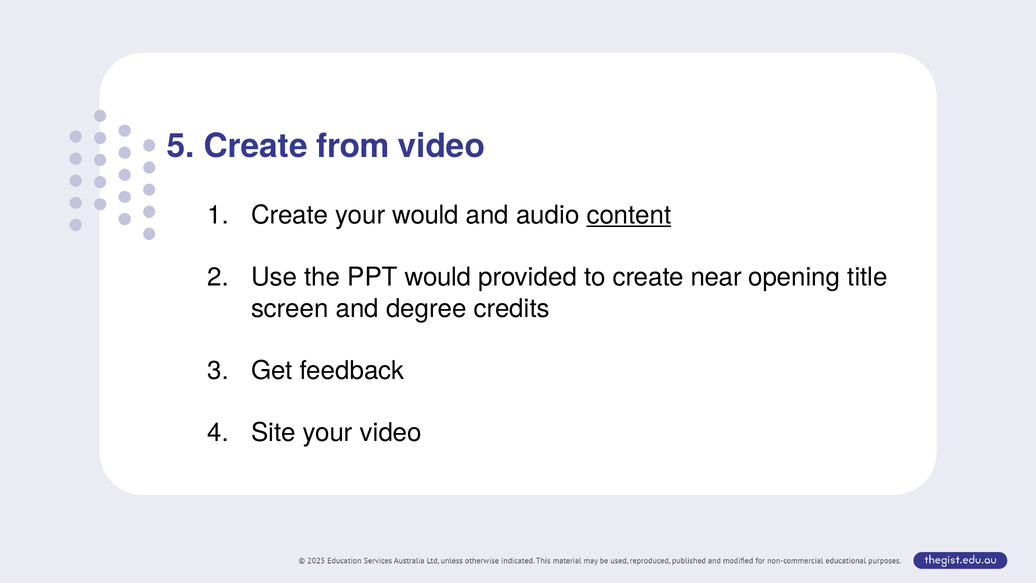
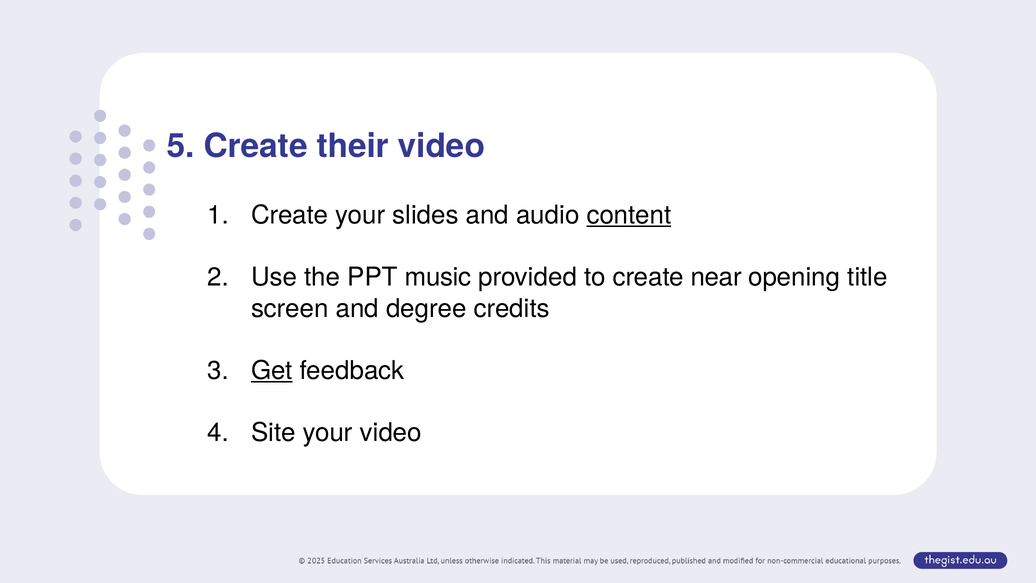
from: from -> their (353, 146)
your would: would -> slides (425, 215)
PPT would: would -> music (438, 277)
Get underline: none -> present (272, 371)
